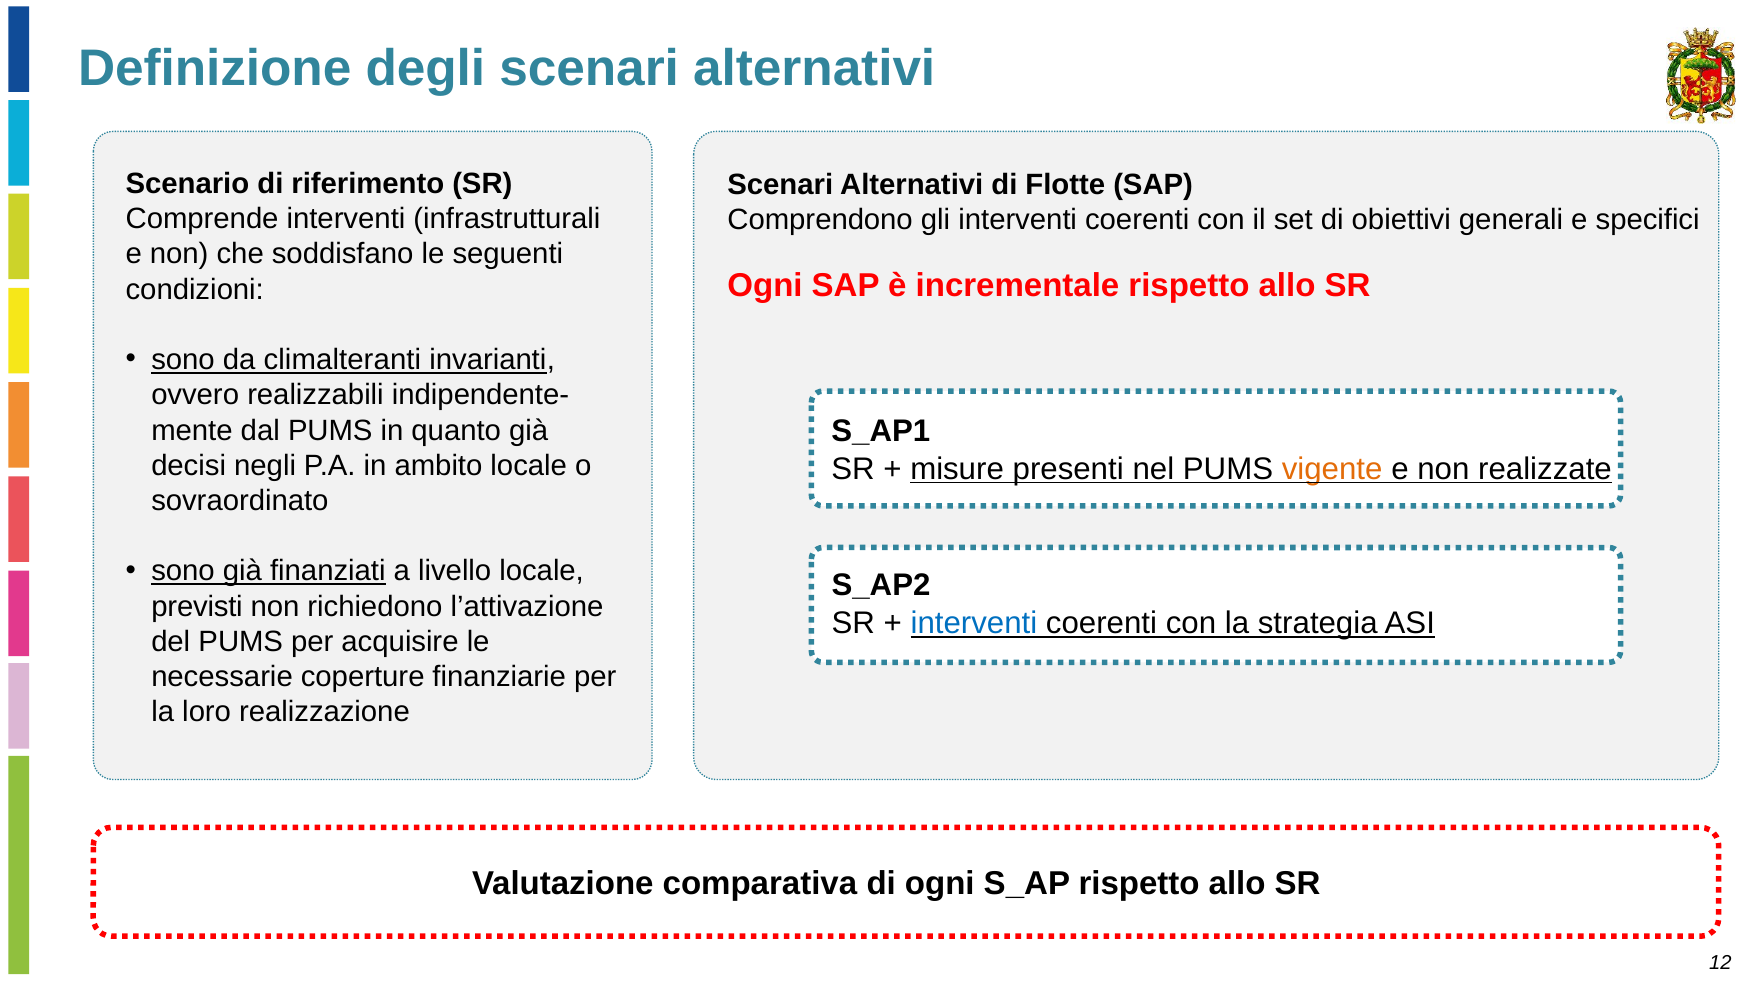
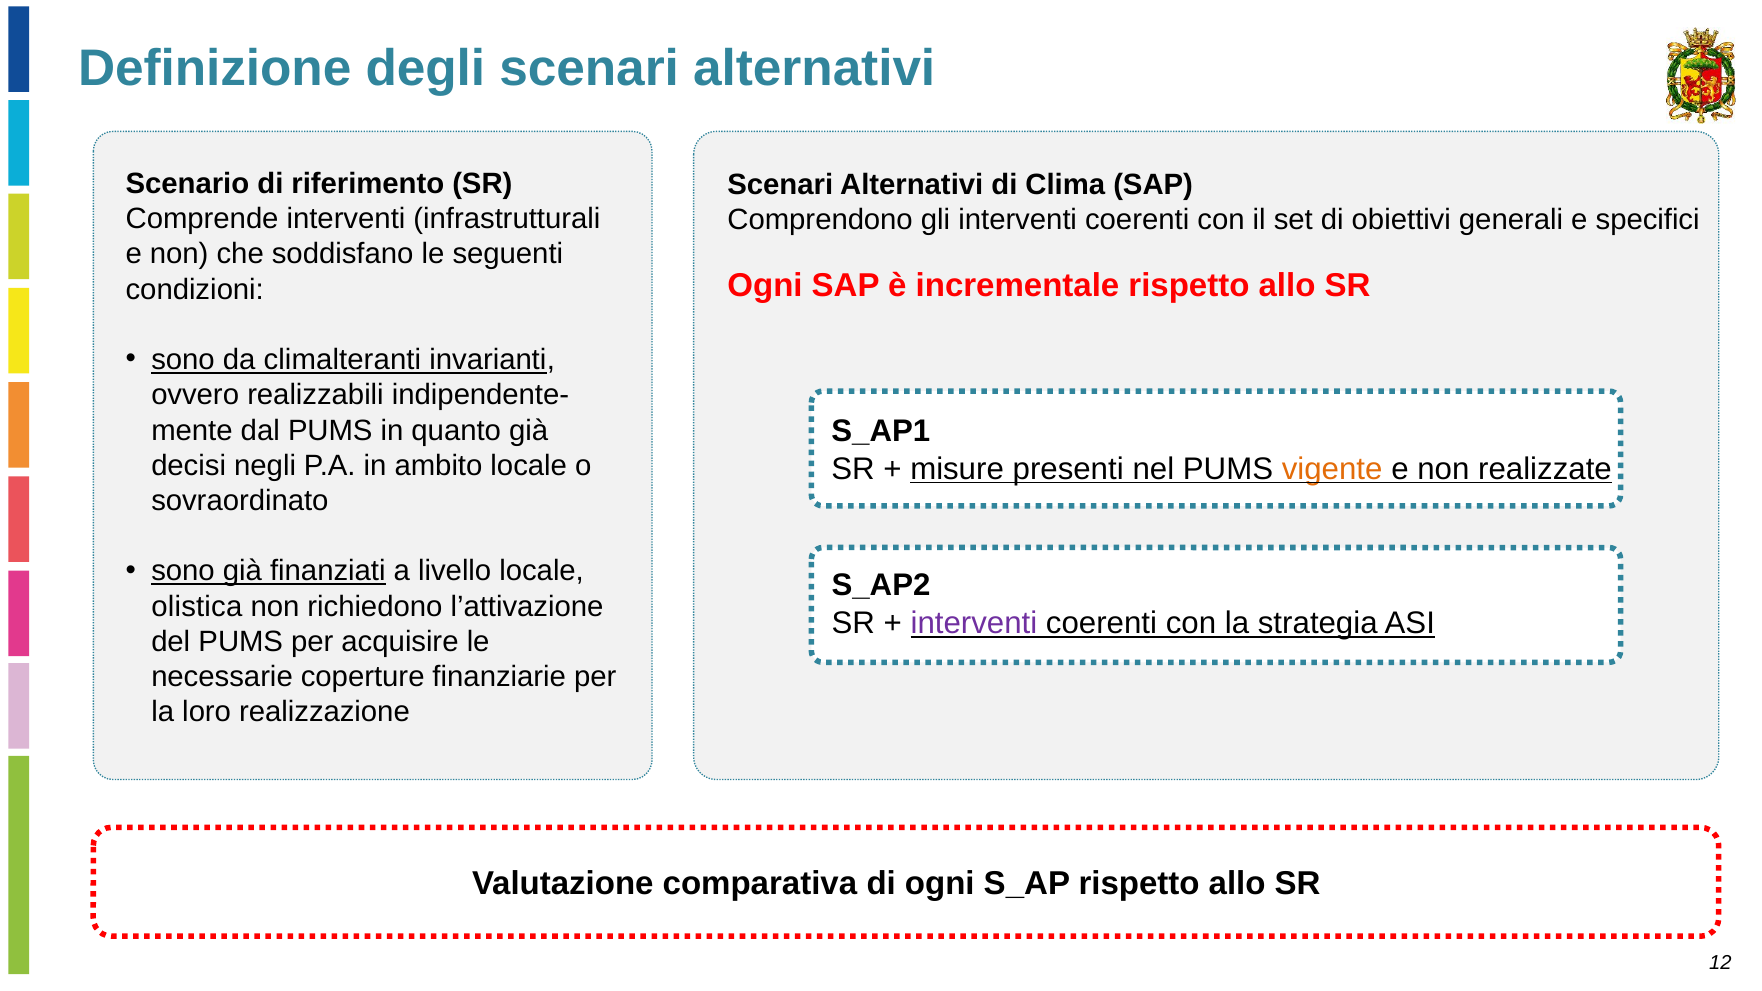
Flotte: Flotte -> Clima (1065, 184)
previsti: previsti -> olistica (197, 607)
interventi colour: blue -> purple (974, 623)
